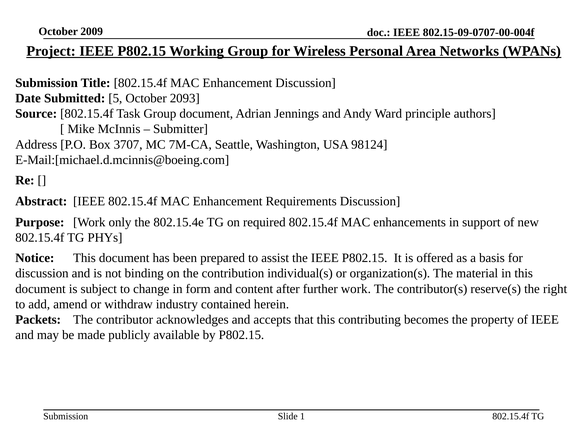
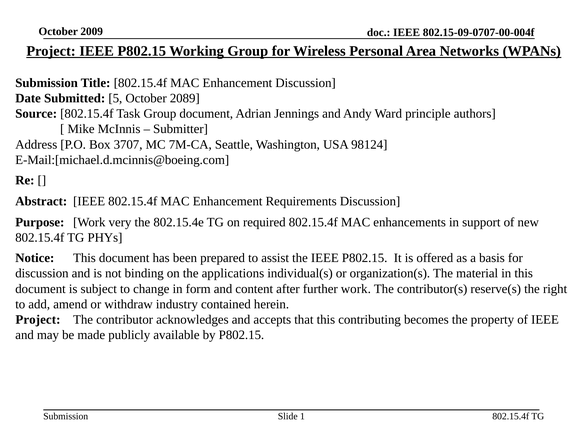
2093: 2093 -> 2089 (185, 98)
only: only -> very (120, 222)
contribution: contribution -> applications (233, 273)
Packets: Packets -> Project (38, 319)
